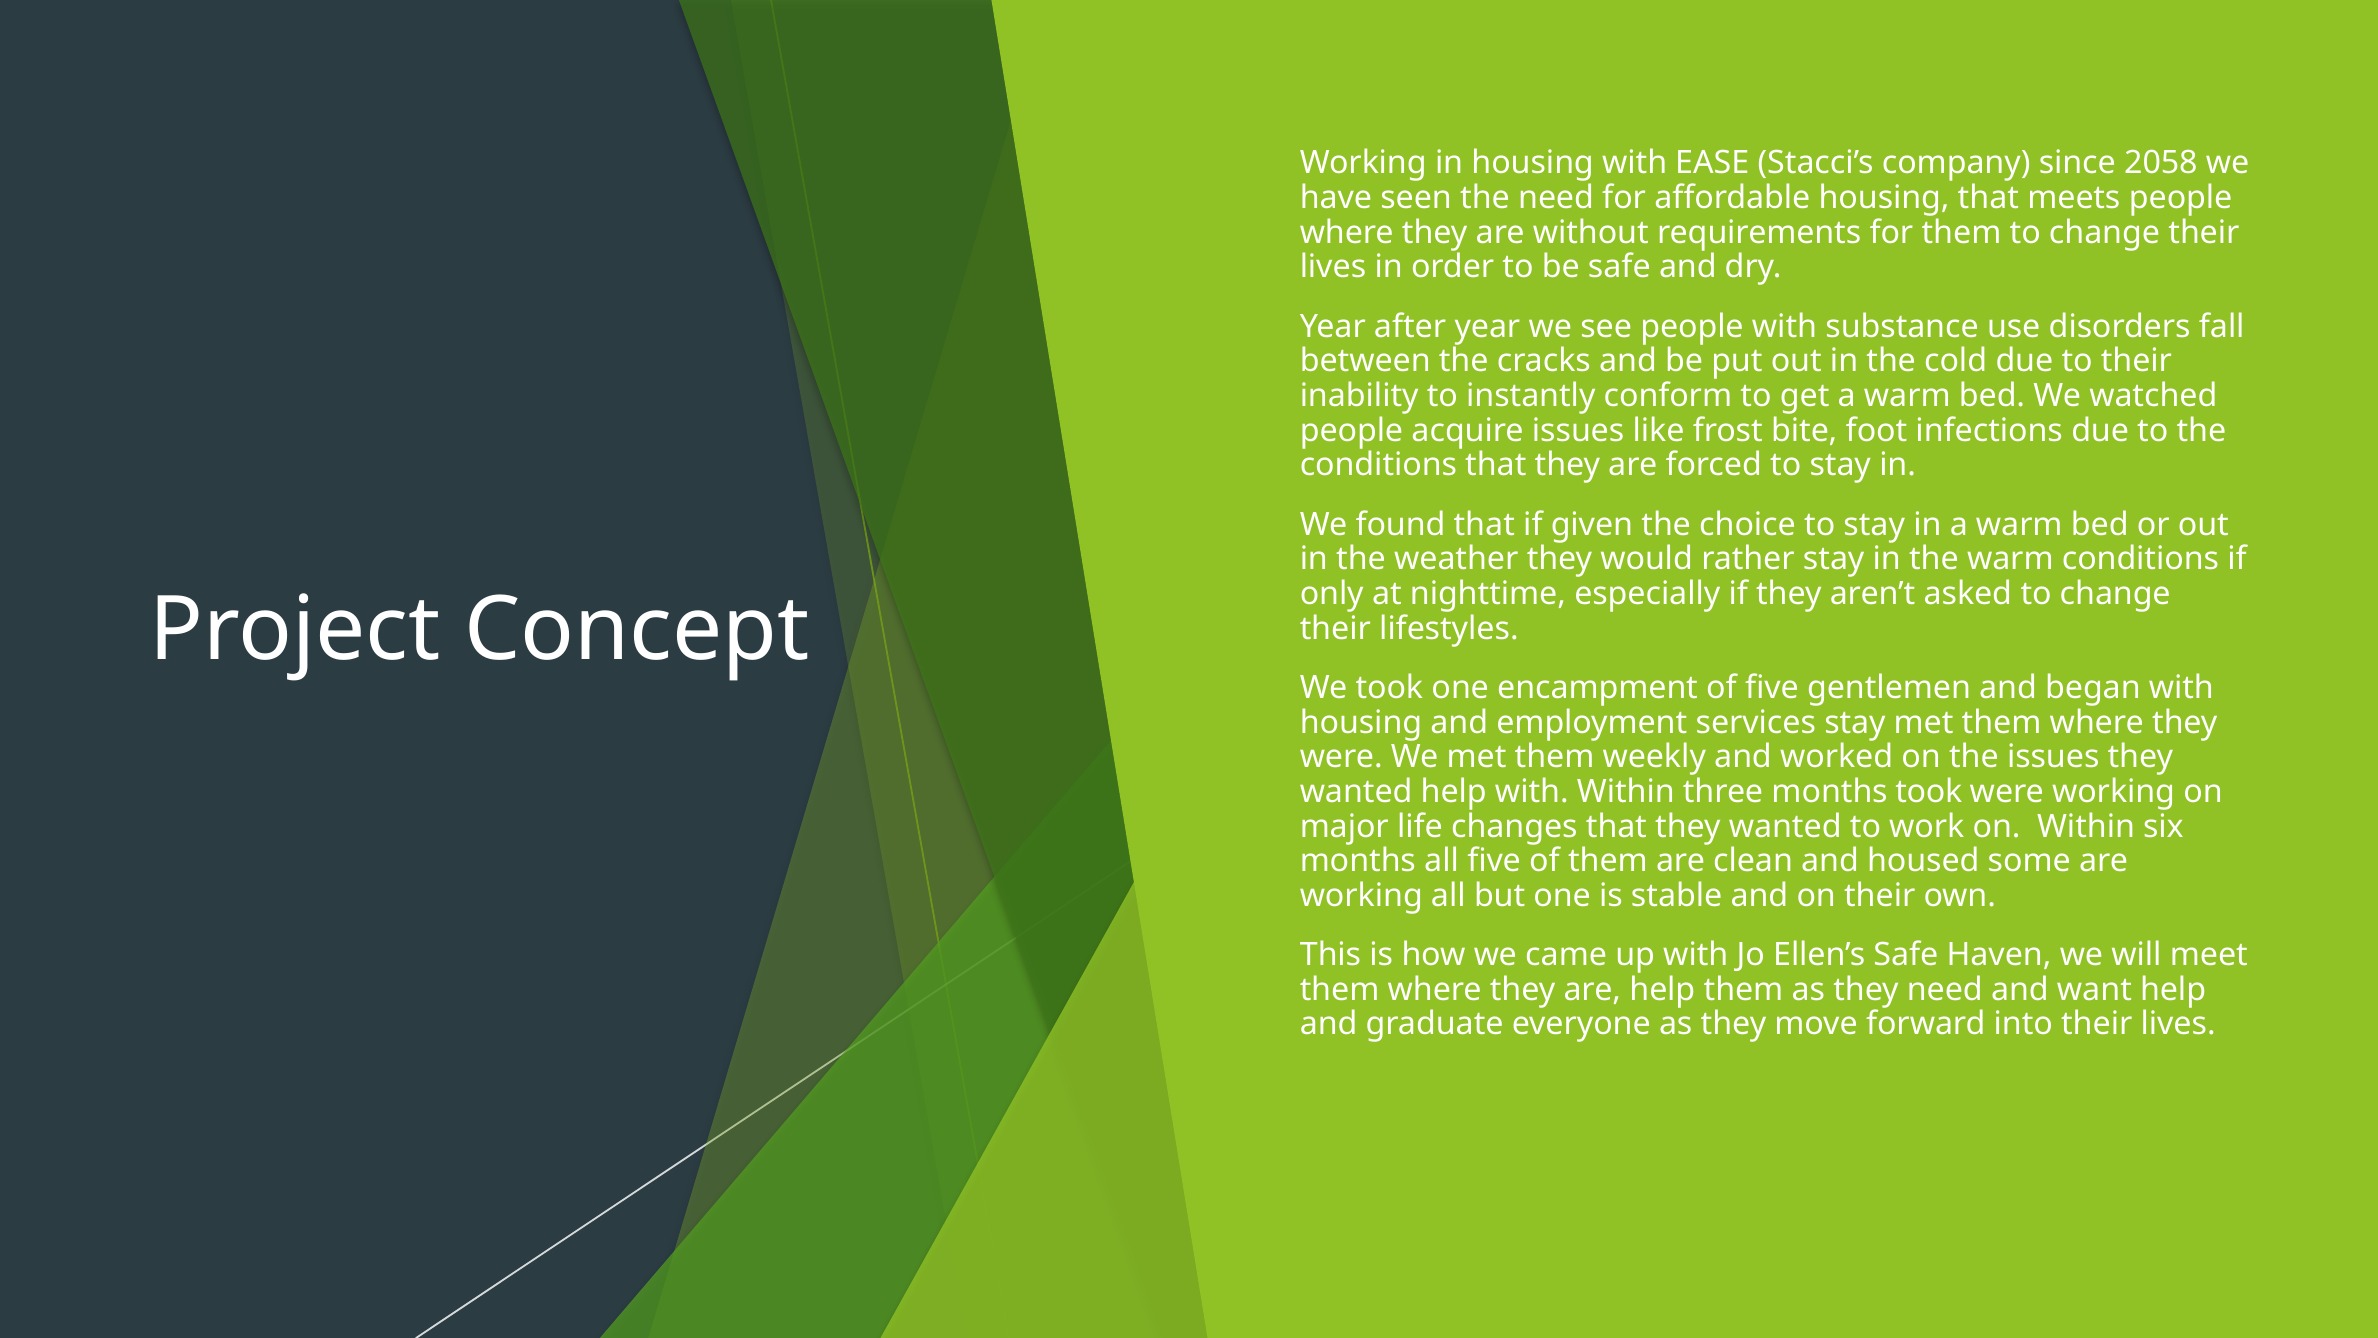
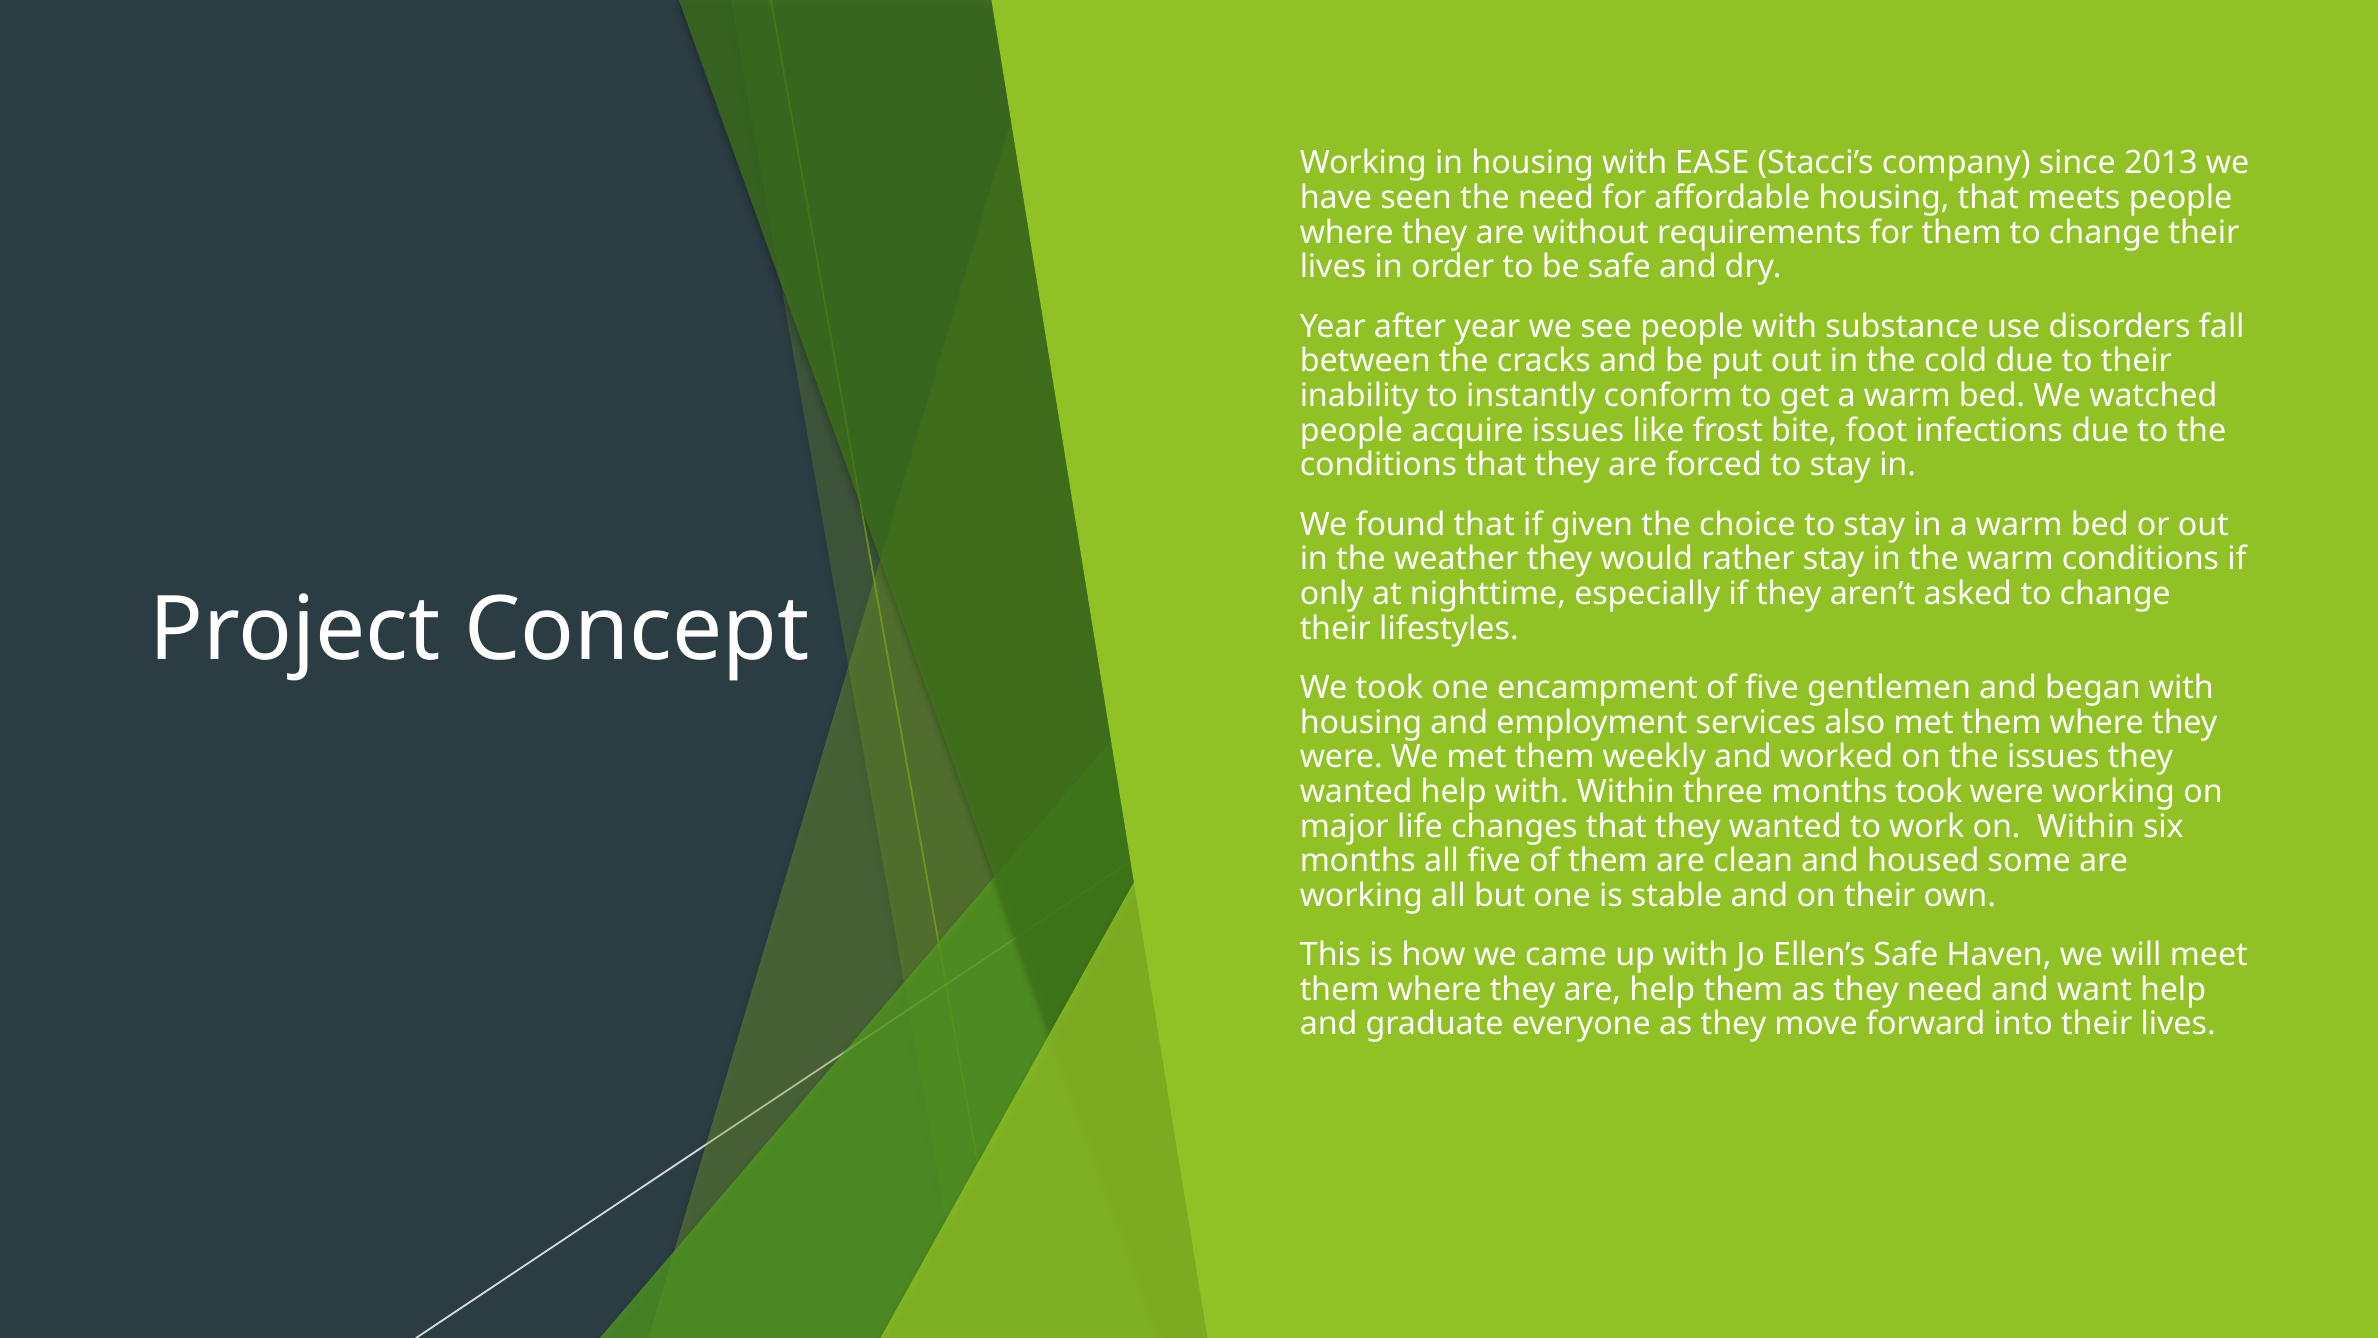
2058: 2058 -> 2013 (2161, 163)
services stay: stay -> also (1855, 722)
